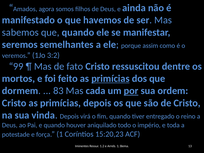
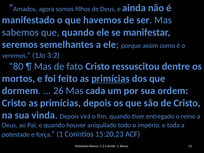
99: 99 -> 80 (16, 66)
83: 83 -> 26 (58, 91)
por underline: present -> none (131, 91)
